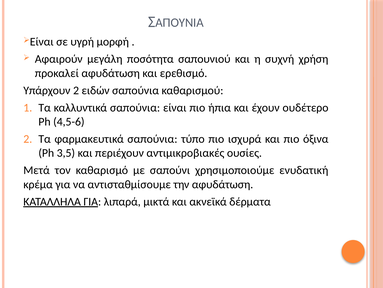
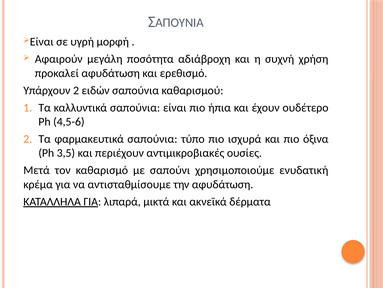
σαπουνιού: σαπουνιού -> αδιάβροχη (204, 59)
